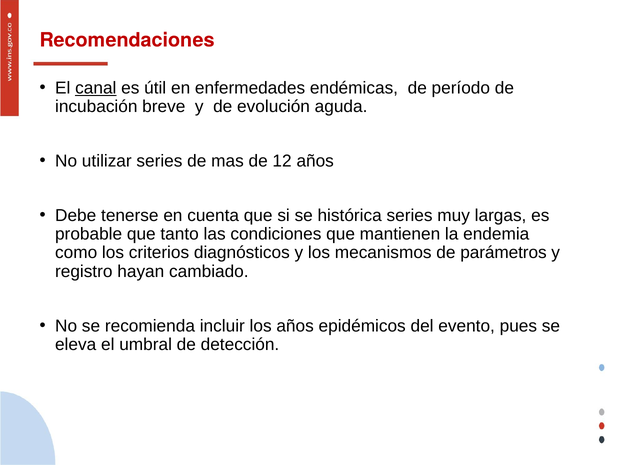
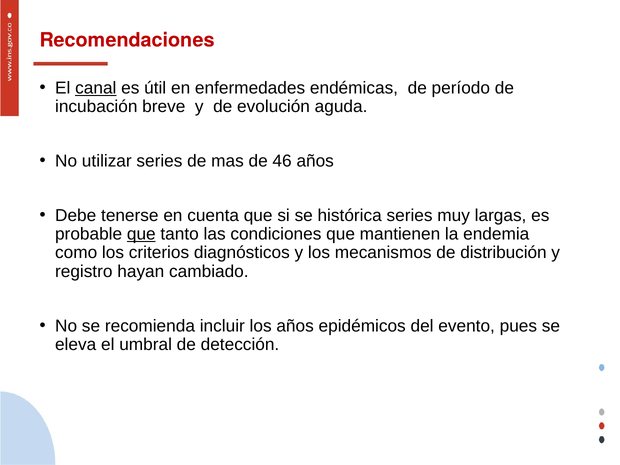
12: 12 -> 46 (282, 161)
que underline: none -> present (141, 234)
parámetros: parámetros -> distribución (503, 253)
